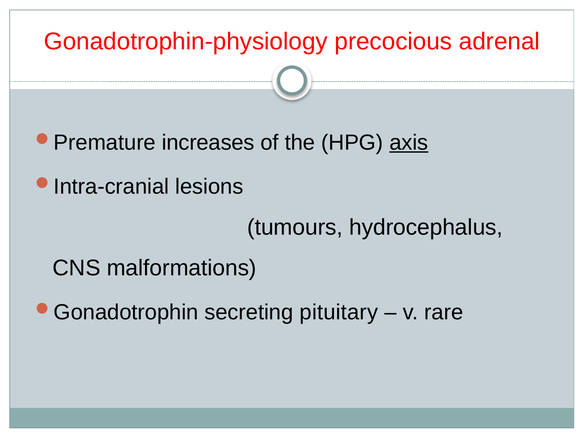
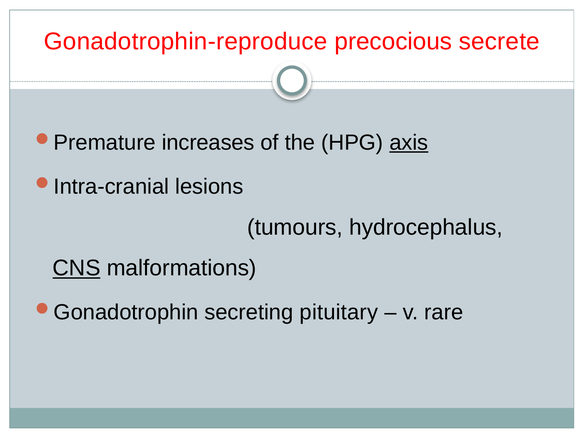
Gonadotrophin-physiology: Gonadotrophin-physiology -> Gonadotrophin-reproduce (186, 41)
adrenal: adrenal -> secrete (499, 41)
CNS underline: none -> present (77, 268)
